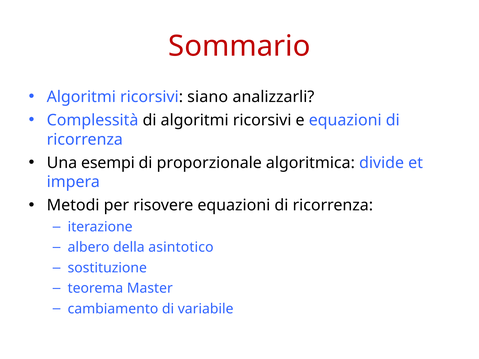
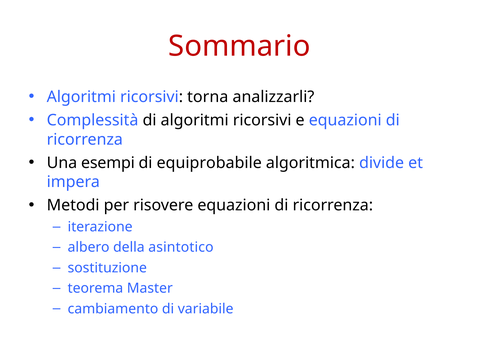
siano: siano -> torna (208, 97)
proporzionale: proporzionale -> equiprobabile (209, 163)
